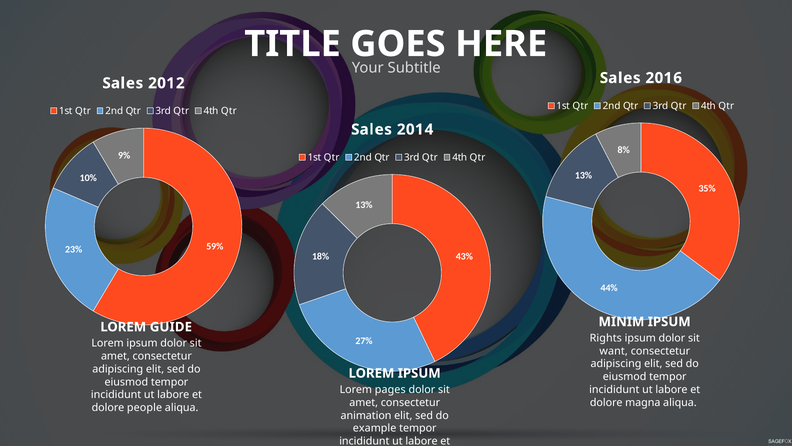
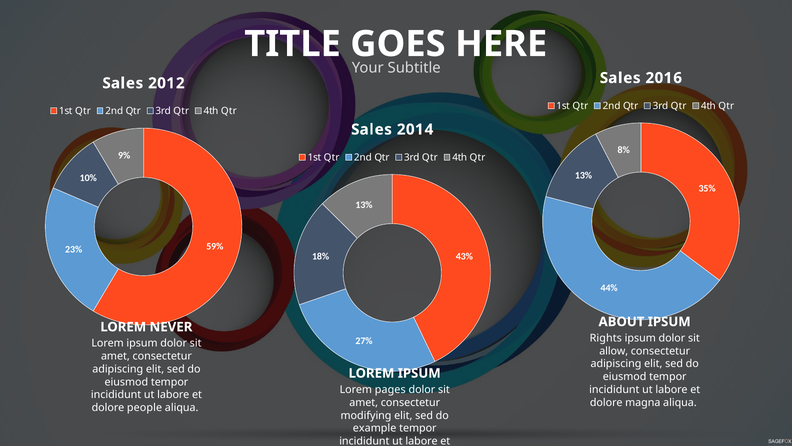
MINIM: MINIM -> ABOUT (621, 321)
GUIDE: GUIDE -> NEVER (171, 327)
want: want -> allow (614, 351)
animation: animation -> modifying (366, 415)
